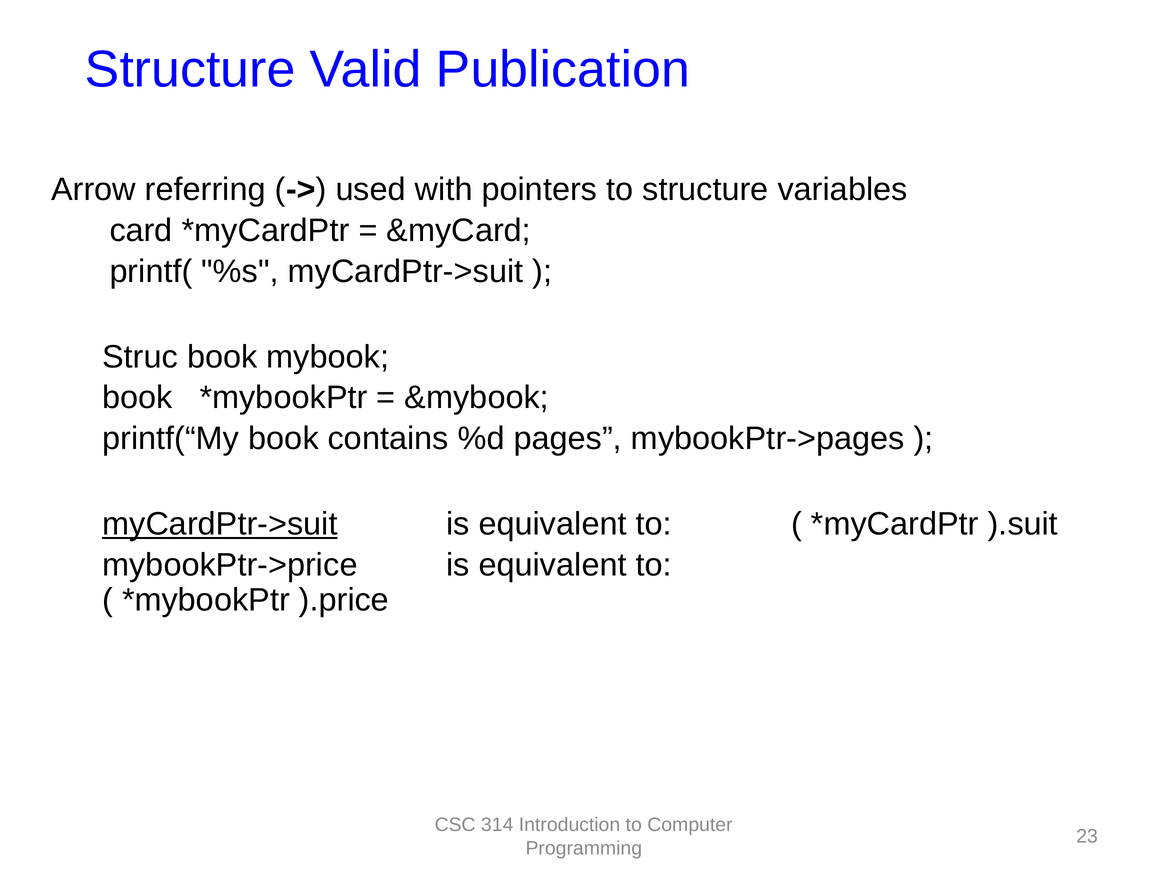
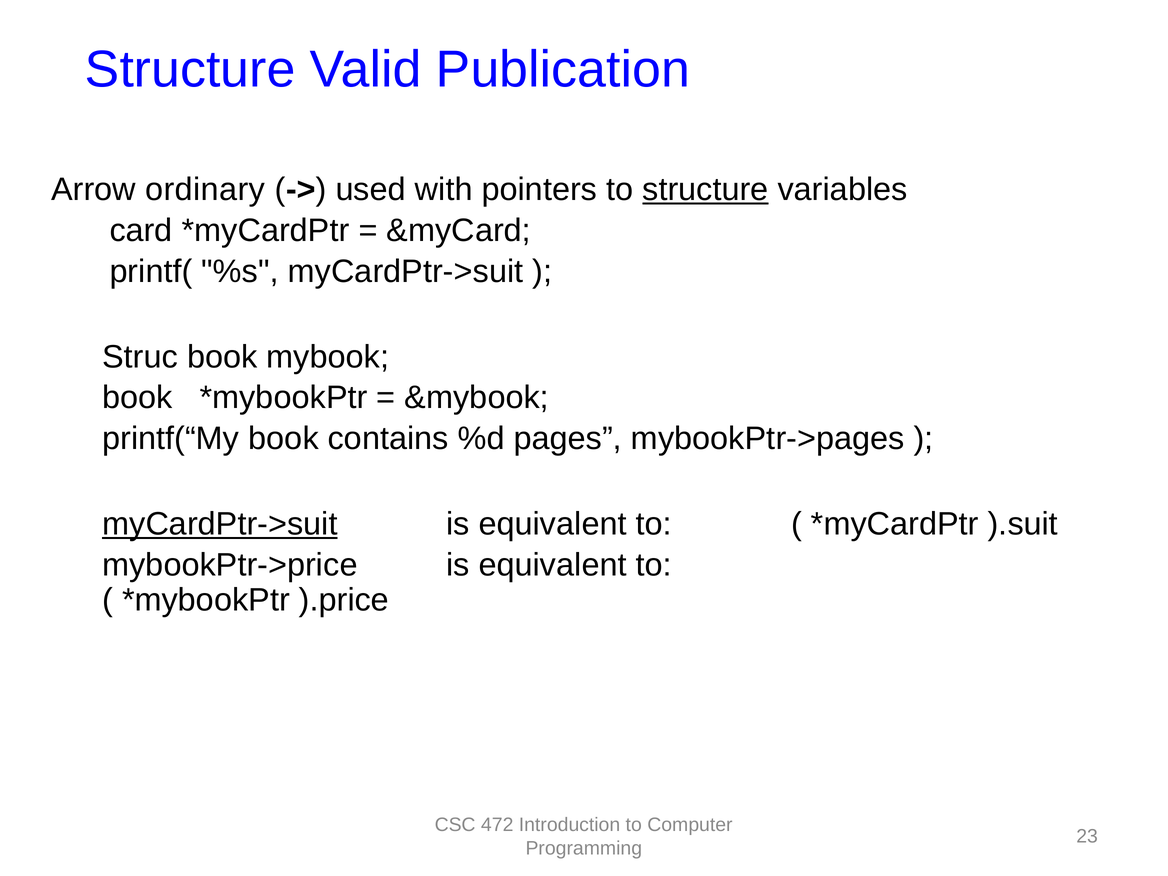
referring: referring -> ordinary (205, 190)
structure underline: none -> present (705, 190)
314: 314 -> 472 (497, 825)
